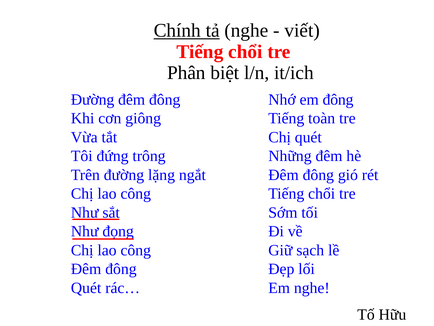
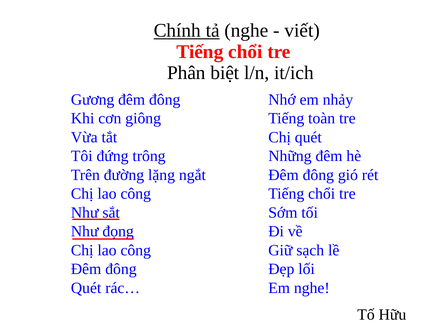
Đường: Đường -> Gương (93, 99)
em đông: đông -> nhảy (338, 99)
